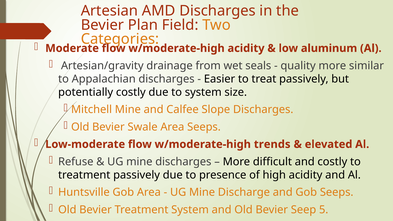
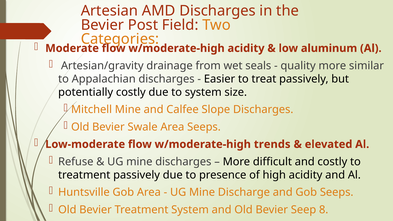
Plan: Plan -> Post (143, 25)
5: 5 -> 8 (324, 210)
